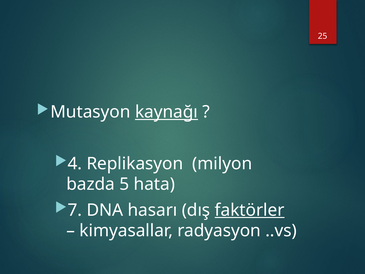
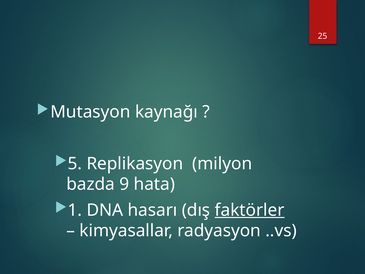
kaynağı underline: present -> none (166, 112)
4: 4 -> 5 (75, 163)
5: 5 -> 9 (124, 184)
7: 7 -> 1 (75, 210)
